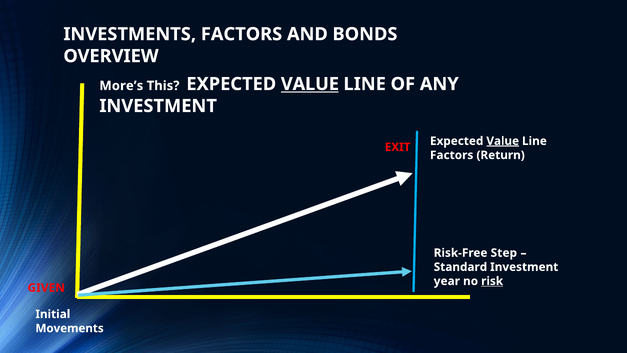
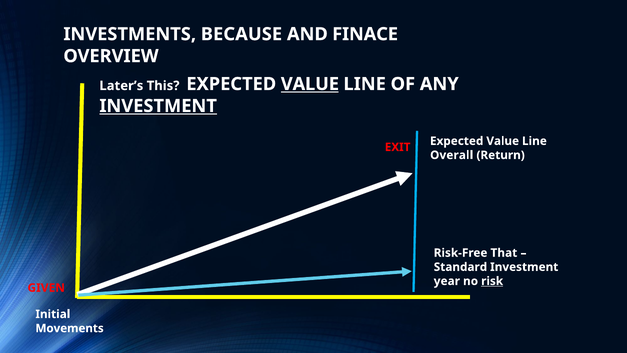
INVESTMENTS FACTORS: FACTORS -> BECAUSE (241, 34)
BONDS: BONDS -> FINACE (365, 34)
More’s: More’s -> Later’s (121, 86)
INVESTMENT underline: none -> present (158, 106)
Value underline: present -> none (503, 141)
Factors: Factors -> Overall (452, 155)
Step: Step -> That (504, 253)
